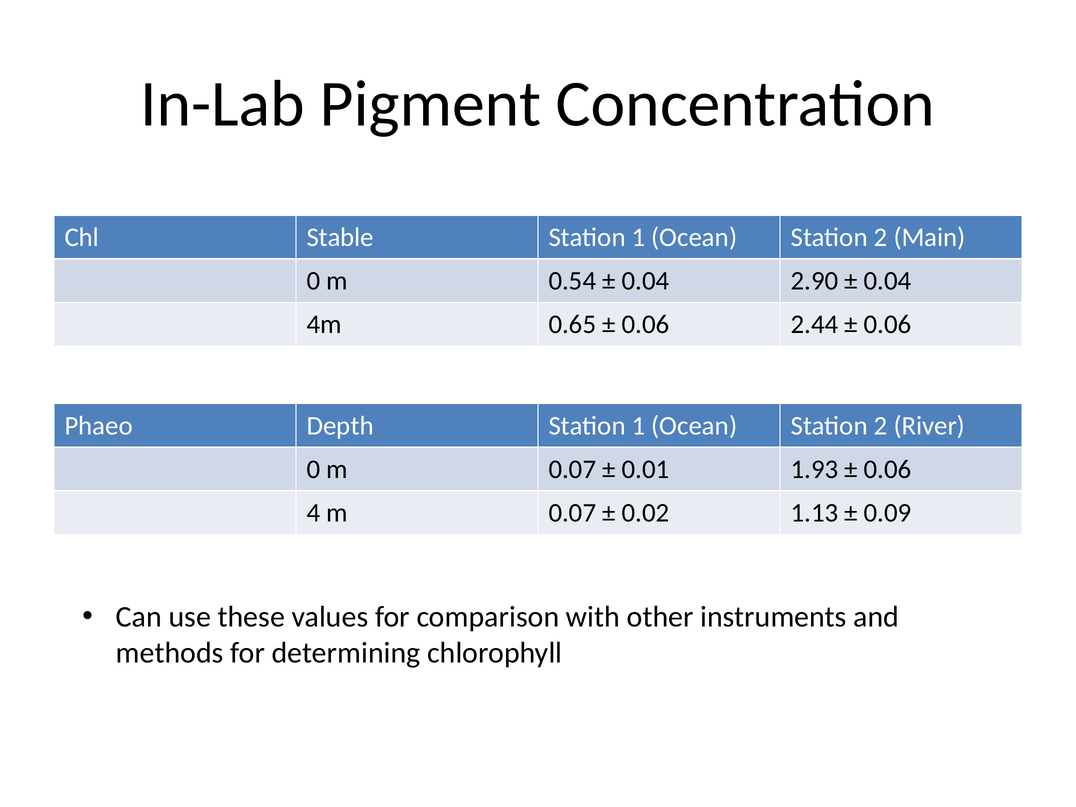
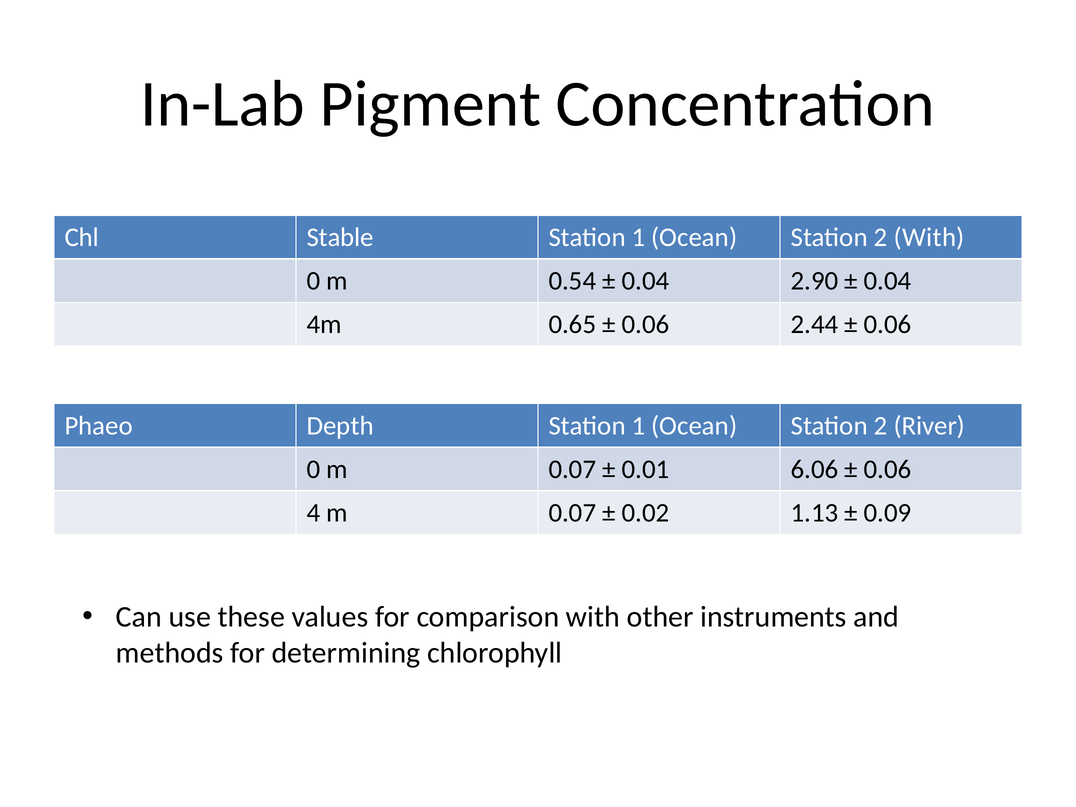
2 Main: Main -> With (929, 237)
1.93: 1.93 -> 6.06 (815, 469)
